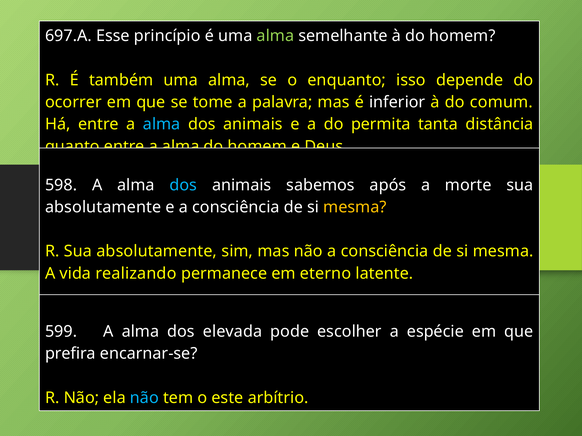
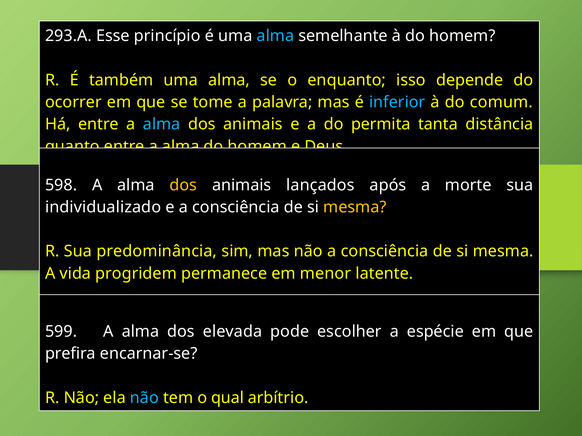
697.A: 697.A -> 293.A (68, 36)
alma colour: light green -> light blue (275, 36)
inferior colour: white -> light blue (397, 102)
dos colour: light blue -> yellow (183, 185)
sabemos: sabemos -> lançados (320, 185)
absolutamente: absolutamente -> individualizado (103, 207)
R Sua absolutamente: absolutamente -> predominância (157, 252)
realizando: realizando -> progridem (136, 274)
eterno: eterno -> menor (326, 274)
este: este -> qual (228, 398)
